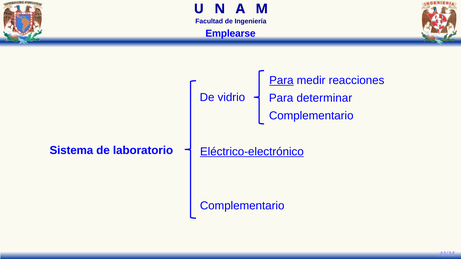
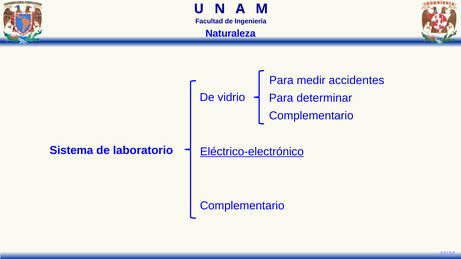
Emplearse: Emplearse -> Naturaleza (231, 34)
Para underline: present -> none (281, 80)
reacciones: reacciones -> accidentes (356, 80)
